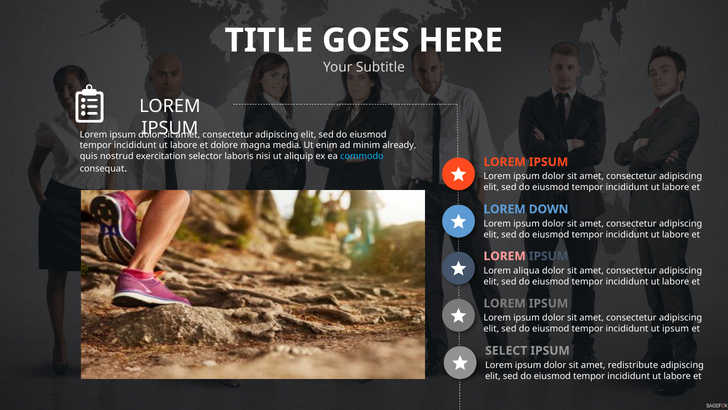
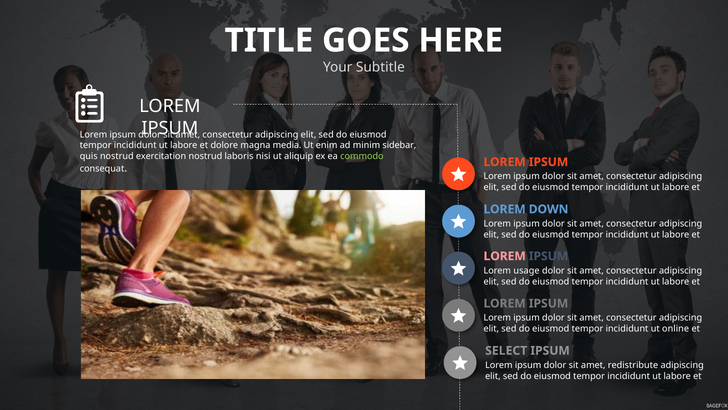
already: already -> sidebar (399, 145)
exercitation selector: selector -> nostrud (205, 156)
commodo colour: light blue -> light green (362, 156)
aliqua: aliqua -> usage (527, 270)
ut ipsum: ipsum -> online (676, 328)
